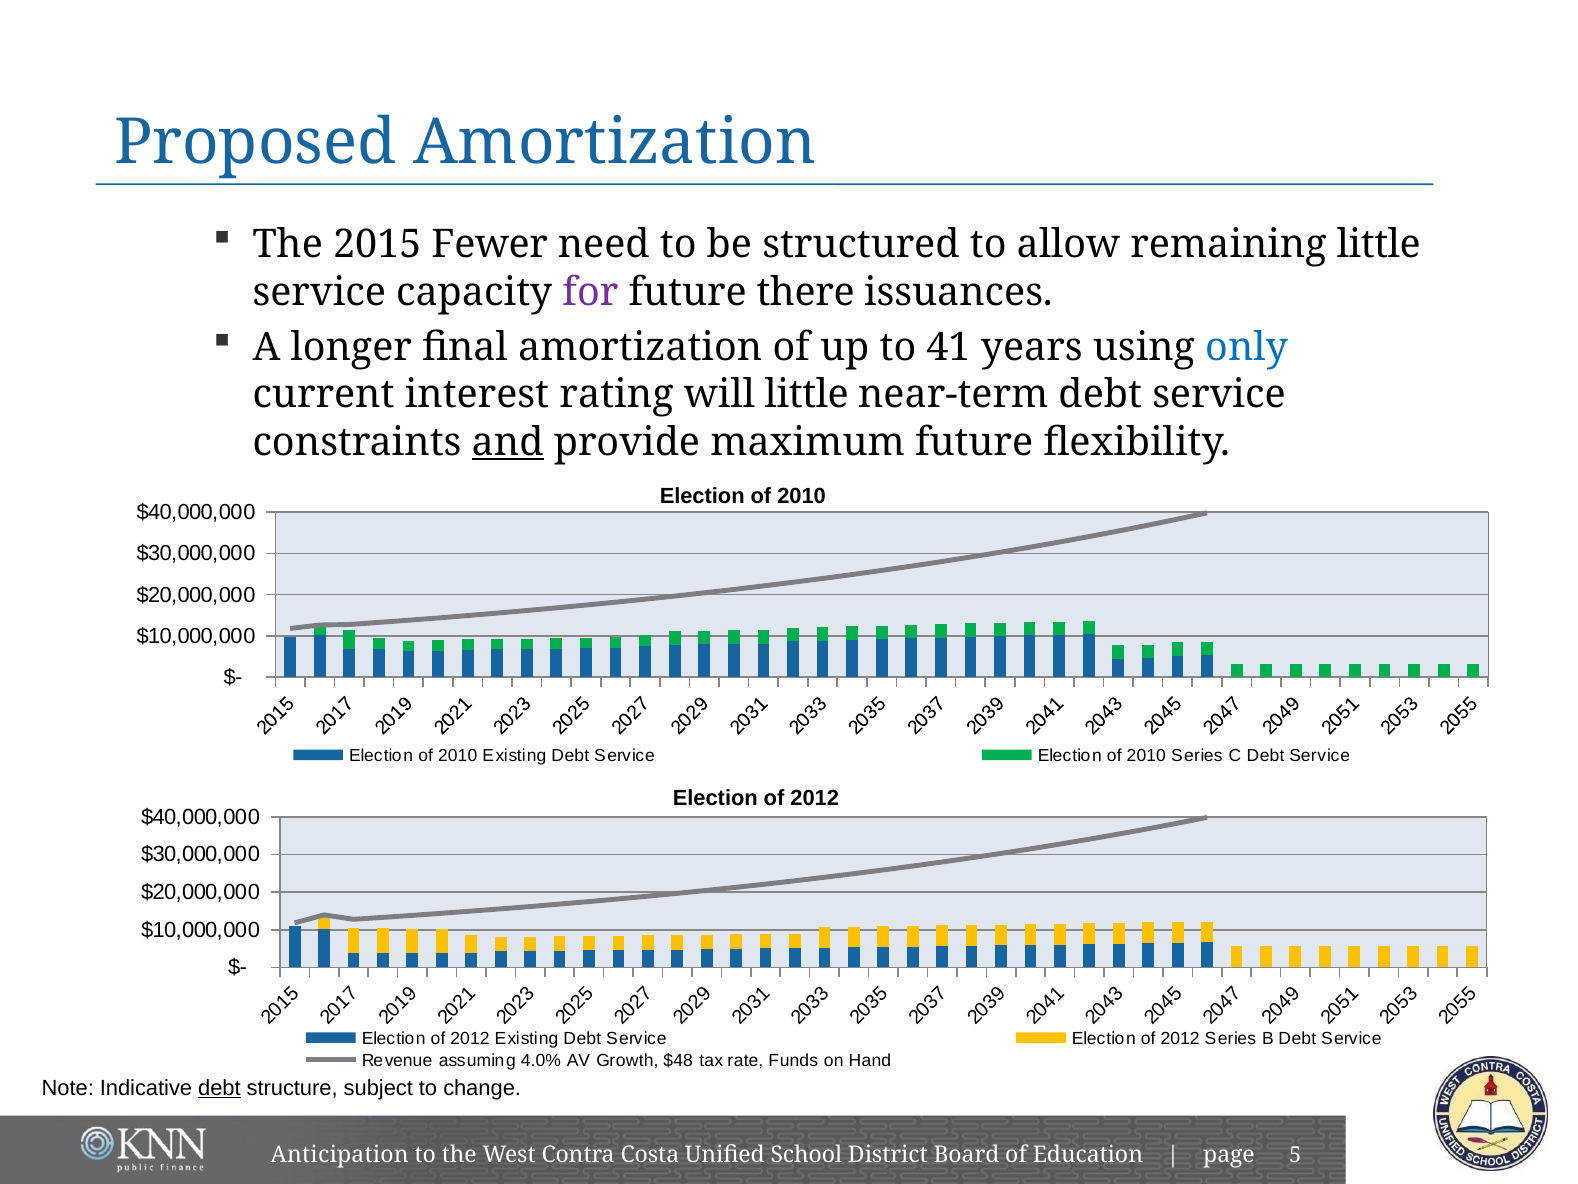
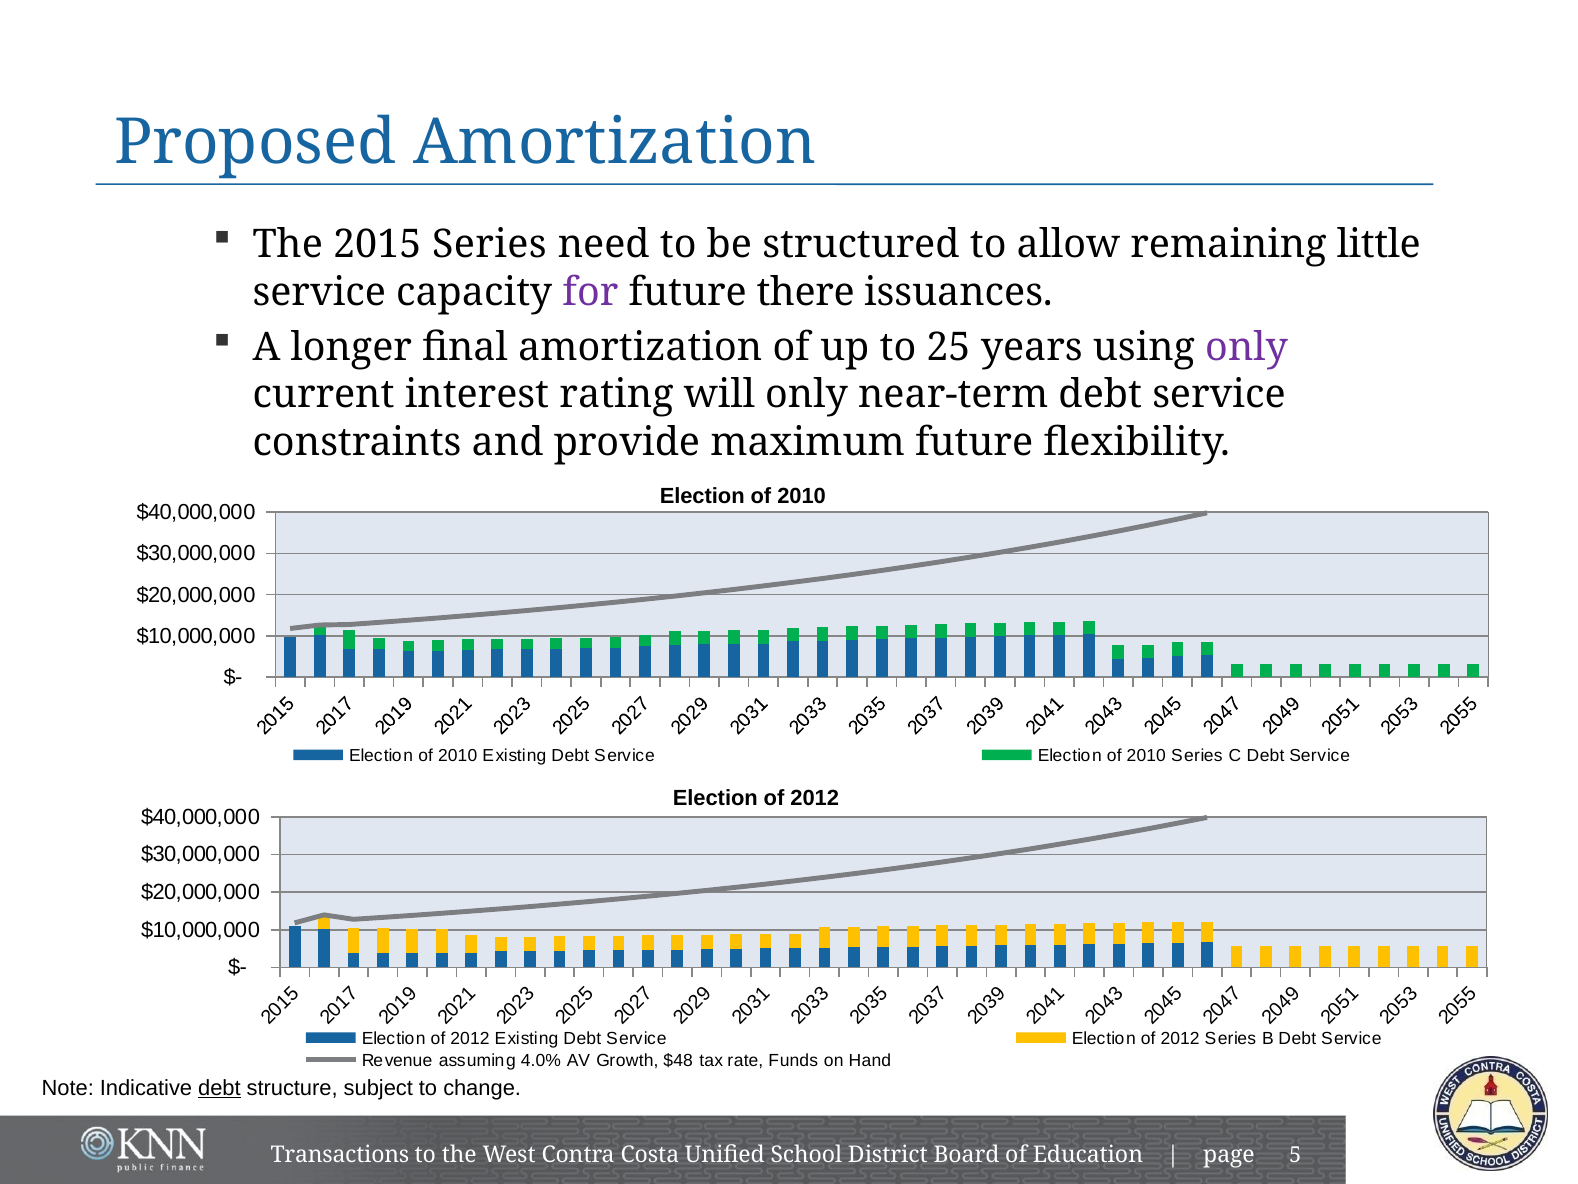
2015 Fewer: Fewer -> Series (489, 245)
41: 41 -> 25 (948, 347)
only colour: blue -> purple (1247, 347)
will little: little -> only (807, 395)
and underline: present -> none (508, 442)
Anticipation: Anticipation -> Transactions (340, 1155)
